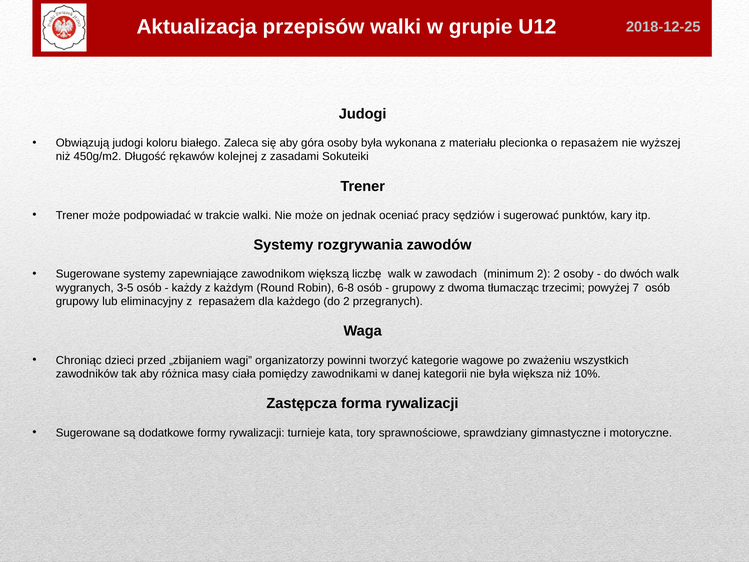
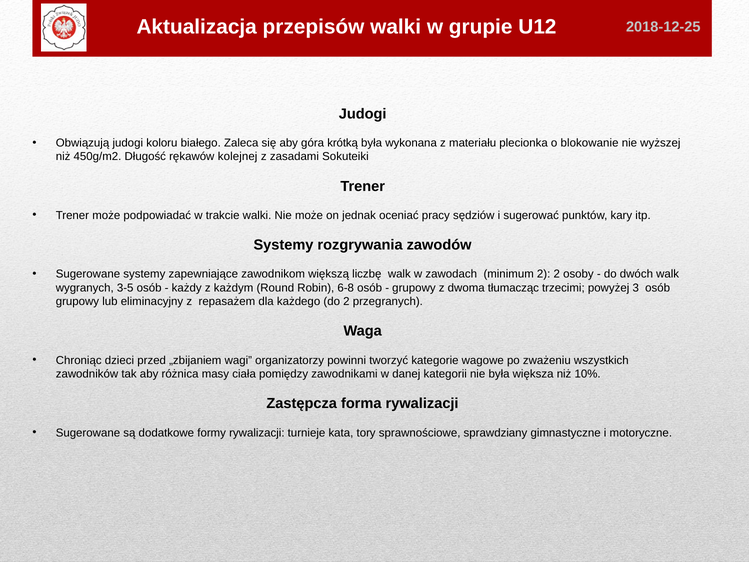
góra osoby: osoby -> krótką (343, 143)
o repasażem: repasażem -> blokowanie (590, 143)
7: 7 -> 3 (636, 288)
